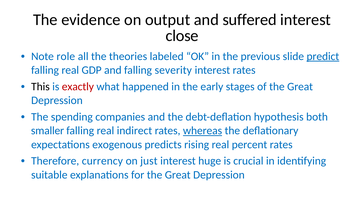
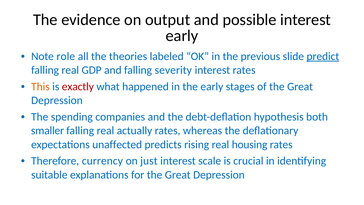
suffered: suffered -> possible (250, 20)
close: close -> early (182, 36)
This colour: black -> orange (40, 86)
indirect: indirect -> actually (135, 131)
whereas underline: present -> none (203, 131)
exogenous: exogenous -> unaffected (117, 144)
percent: percent -> housing (250, 144)
huge: huge -> scale (210, 161)
